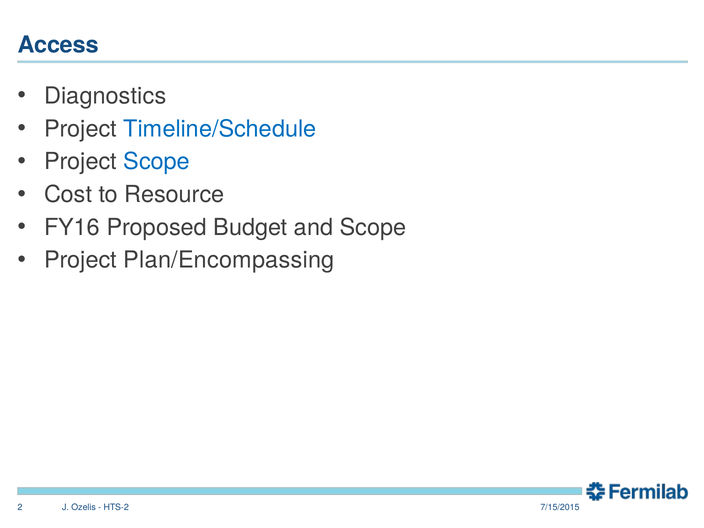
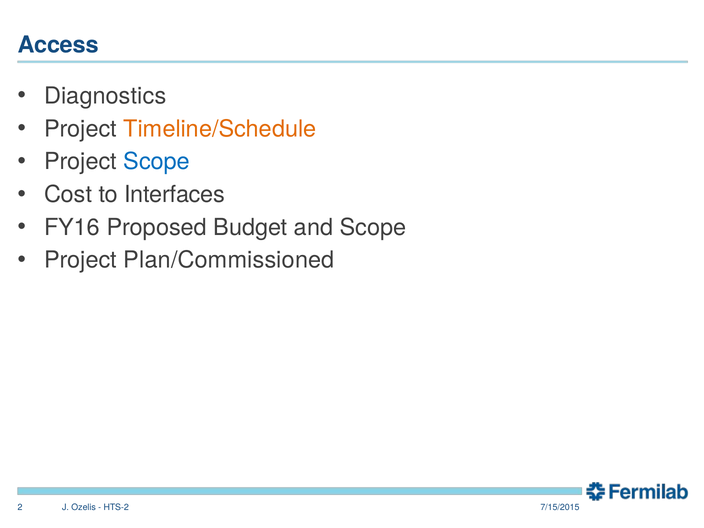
Timeline/Schedule colour: blue -> orange (220, 129)
Resource: Resource -> Interfaces (175, 195)
Plan/Encompassing: Plan/Encompassing -> Plan/Commissioned (229, 260)
